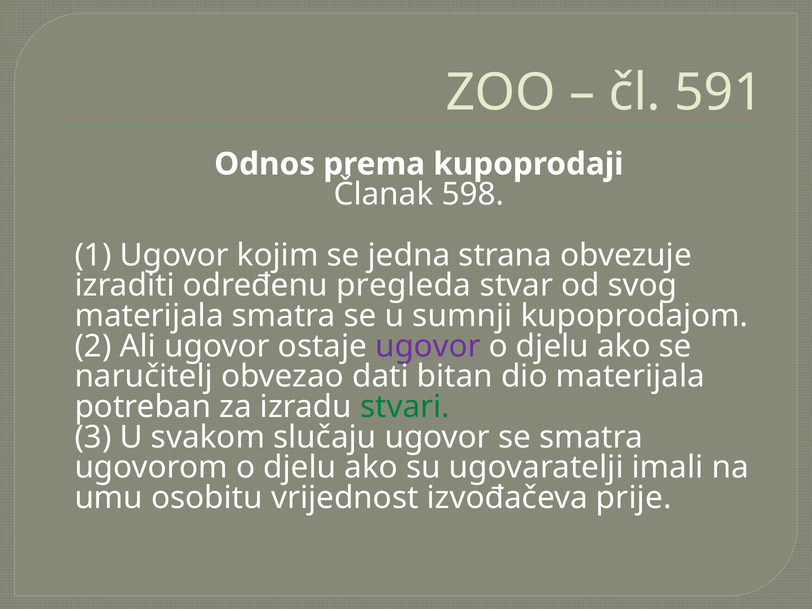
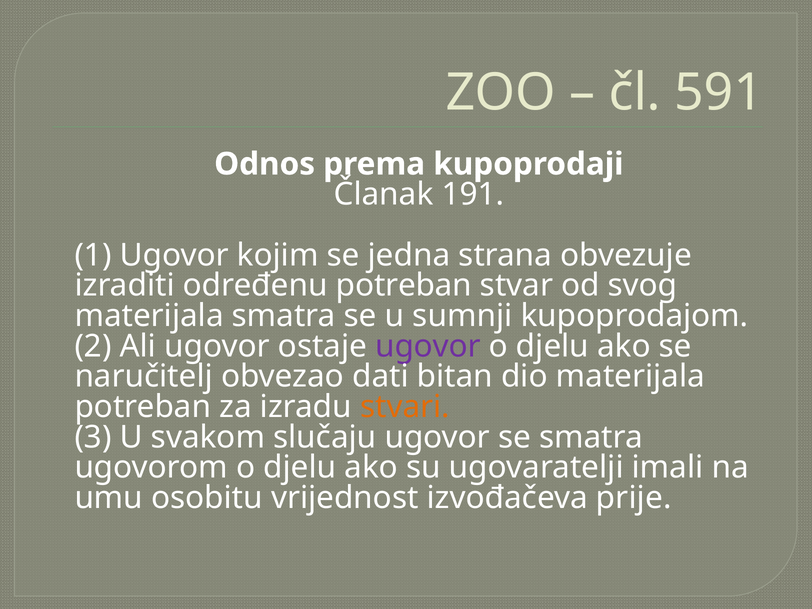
598: 598 -> 191 (473, 194)
određenu pregleda: pregleda -> potreban (404, 285)
stvari colour: green -> orange (405, 407)
